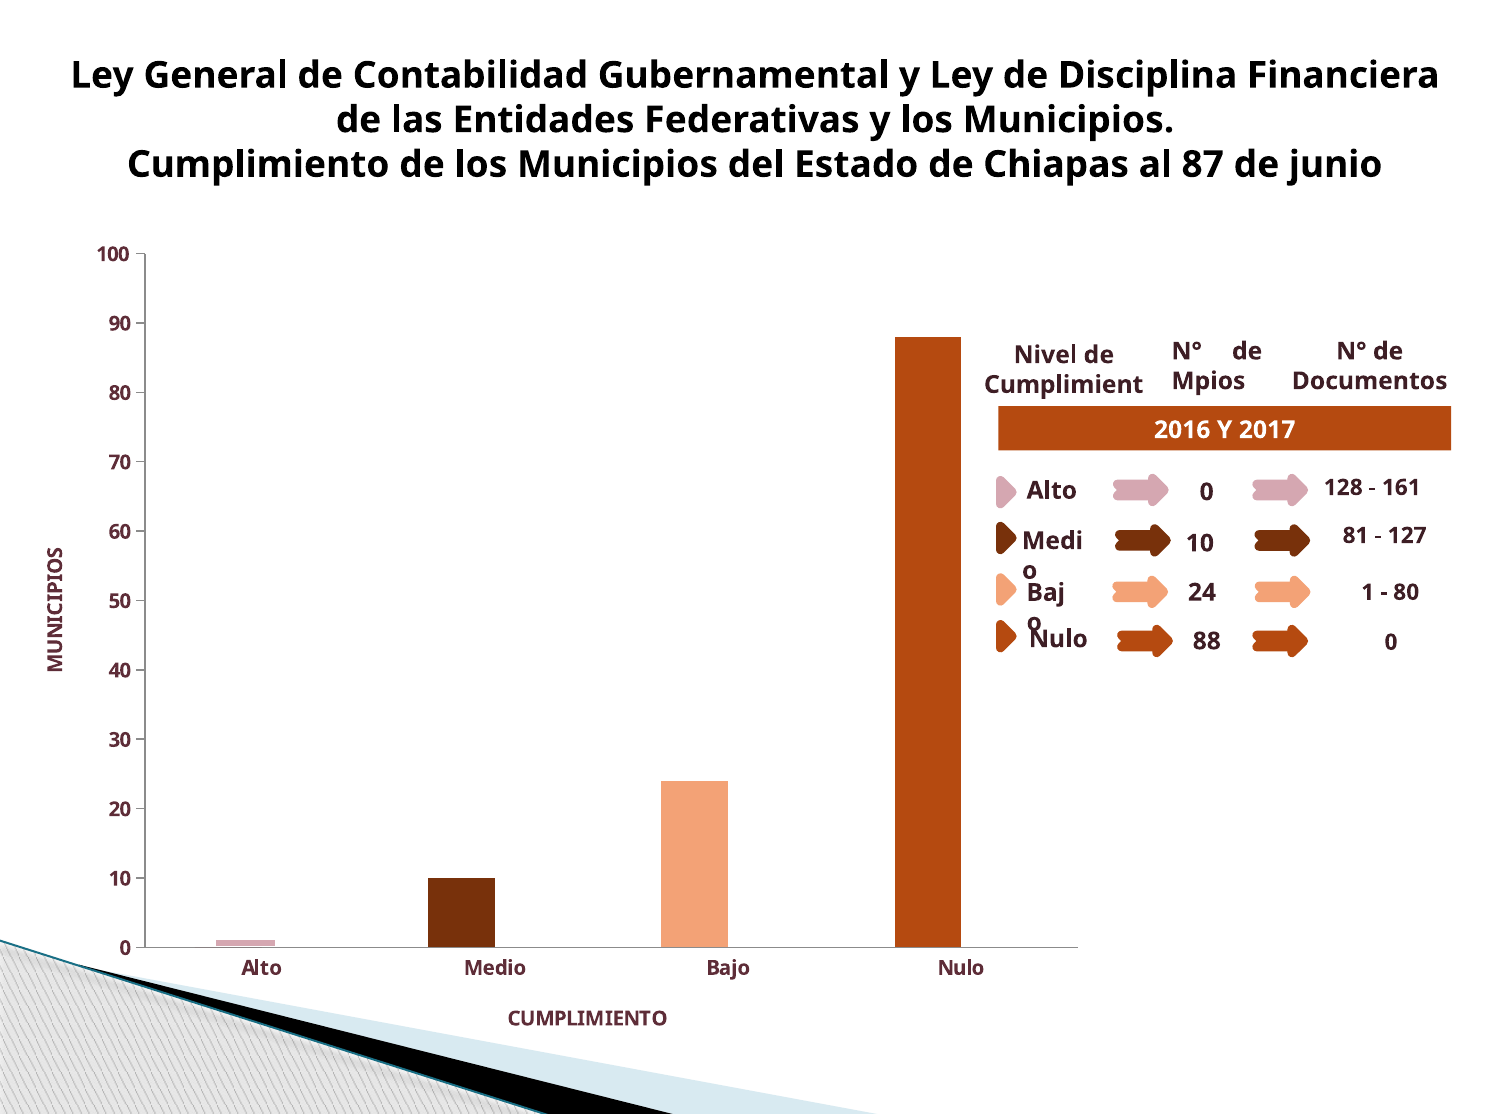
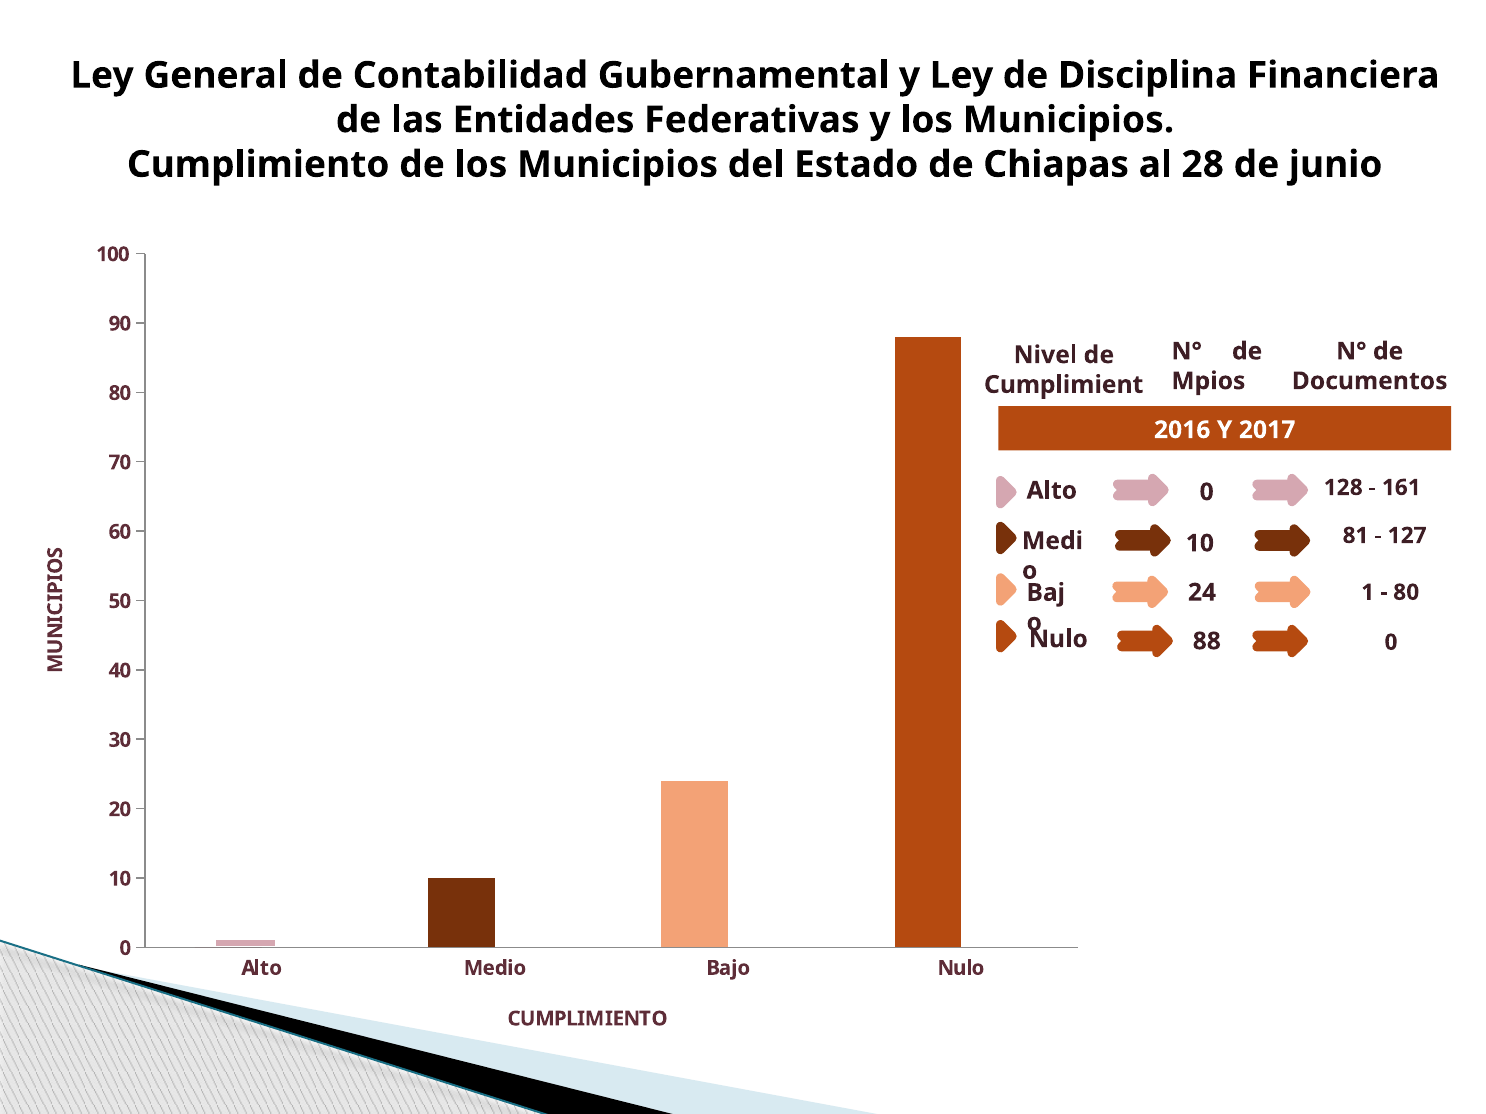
87: 87 -> 28 (1203, 165)
